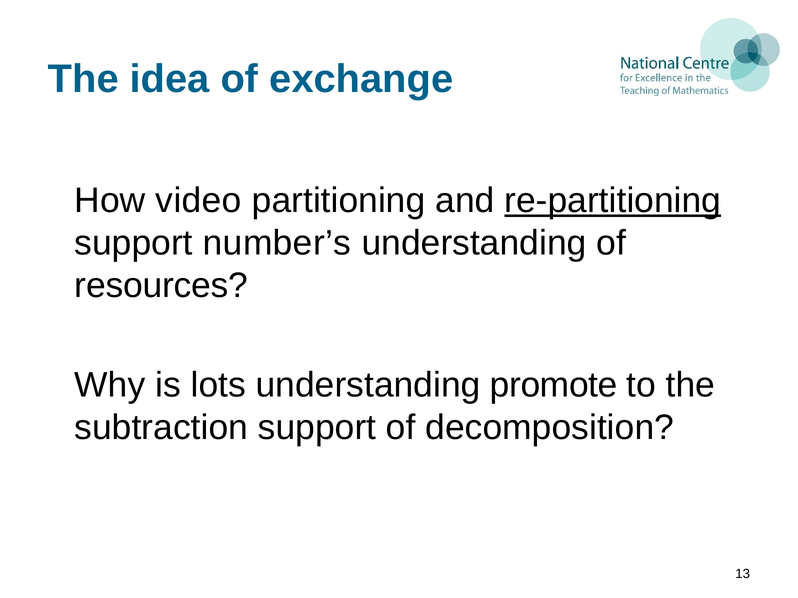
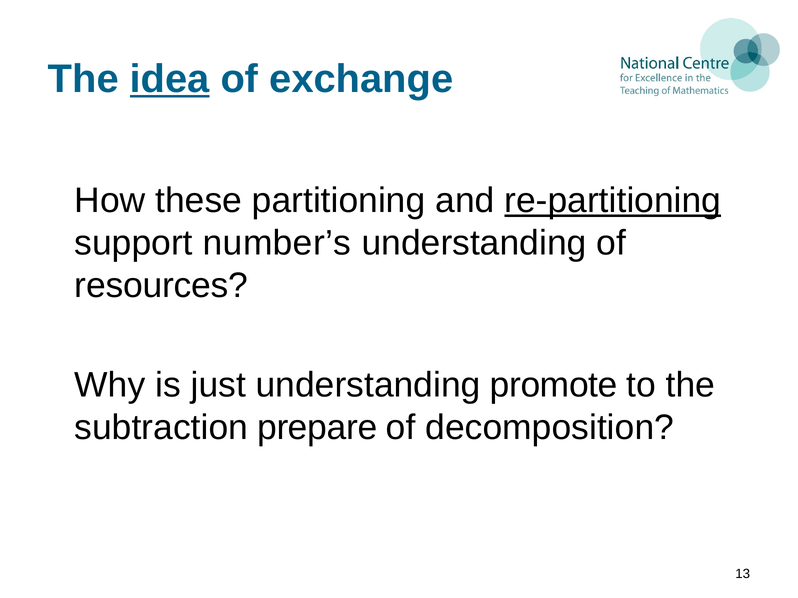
idea underline: none -> present (170, 79)
video: video -> these (199, 201)
lots: lots -> just (218, 385)
subtraction support: support -> prepare (317, 428)
